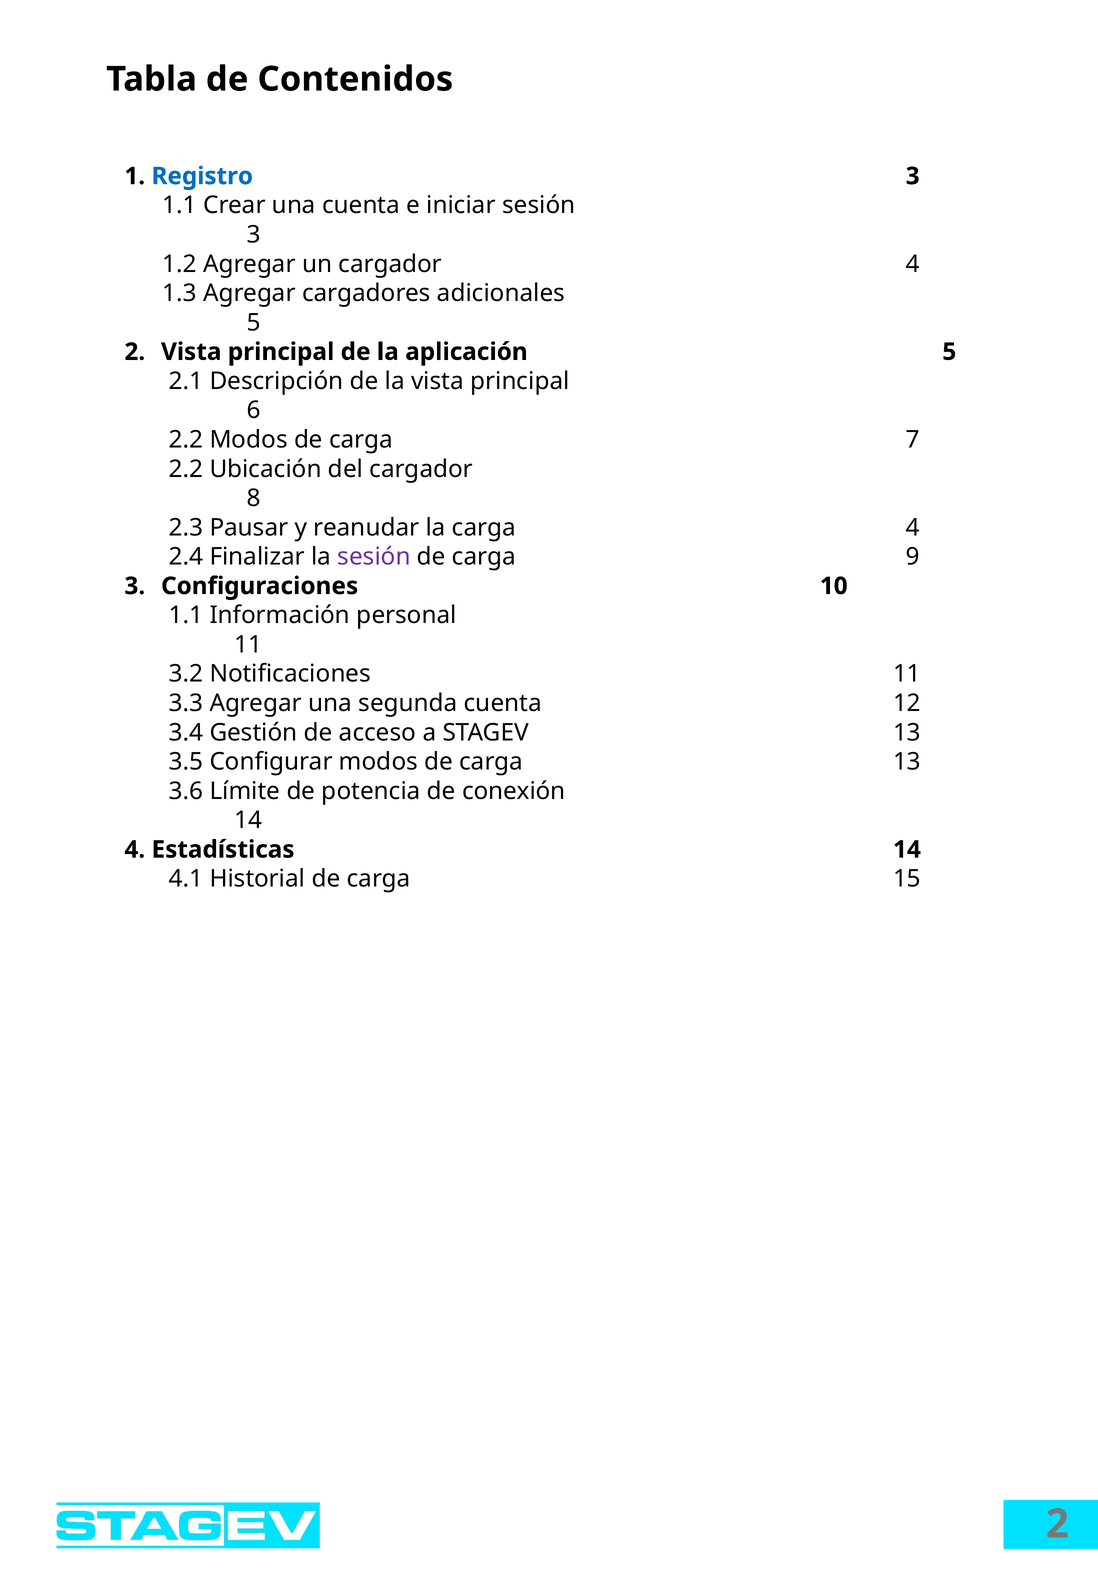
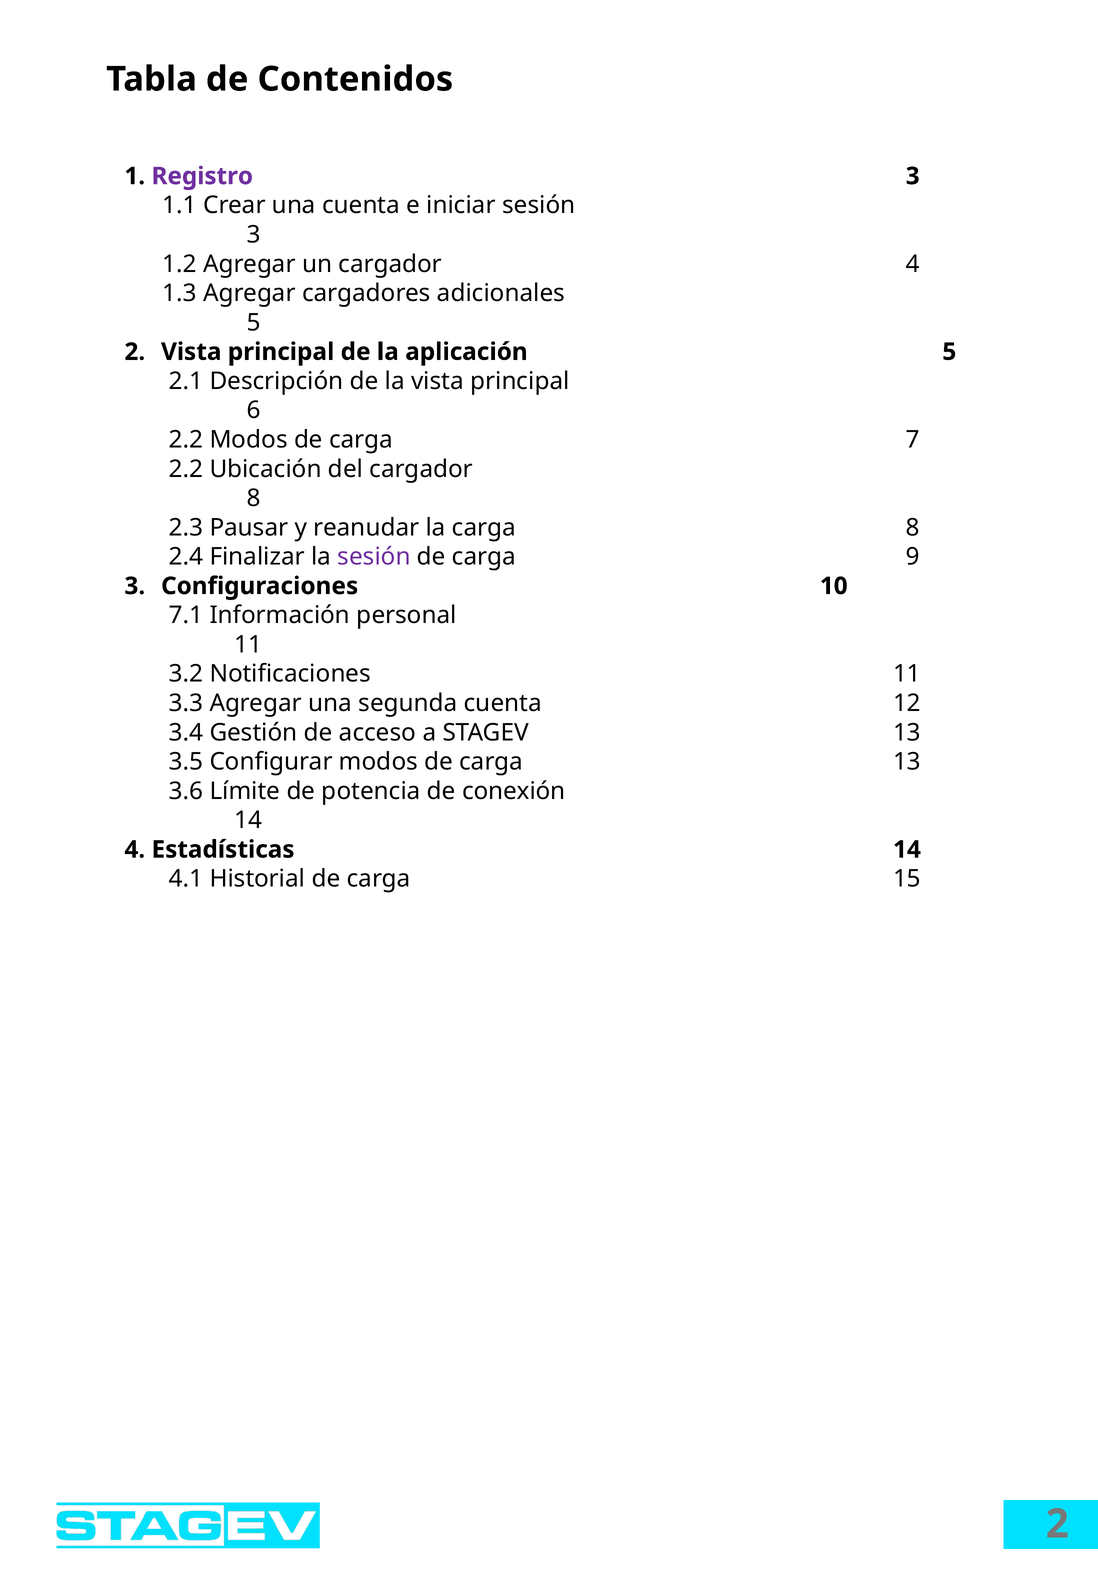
Registro colour: blue -> purple (202, 176)
carga 4: 4 -> 8 (913, 528)
1.1: 1.1 -> 7.1 (186, 615)
